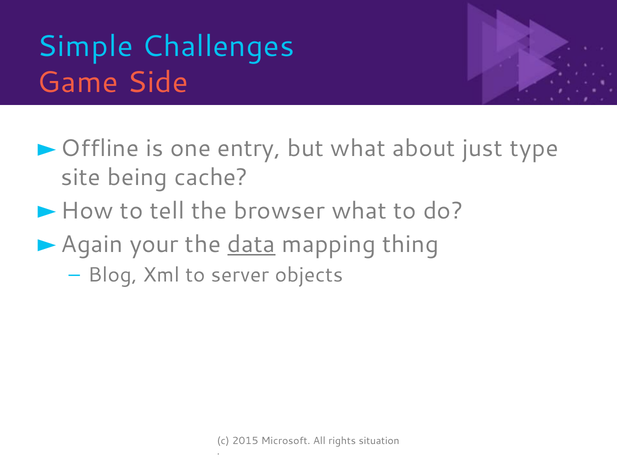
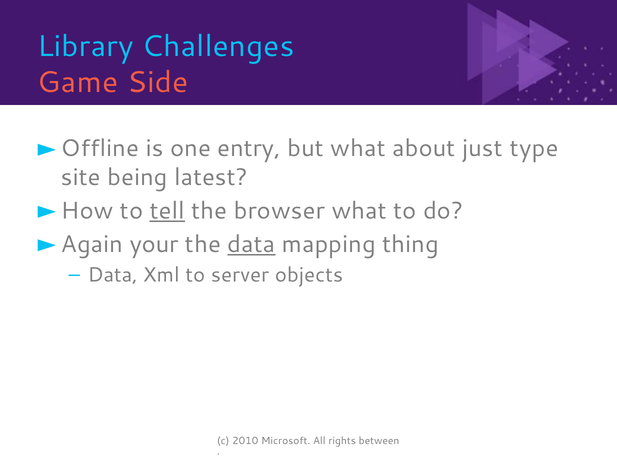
Simple: Simple -> Library (85, 46)
cache: cache -> latest (211, 177)
tell underline: none -> present (167, 211)
Blog: Blog -> Data (113, 275)
2015: 2015 -> 2010 (245, 441)
situation: situation -> between (379, 441)
